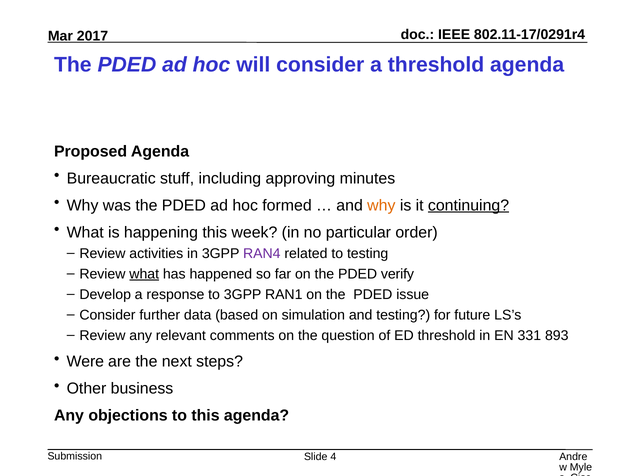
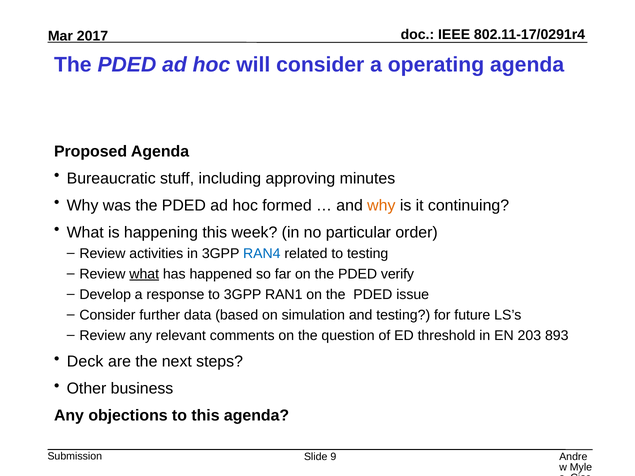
a threshold: threshold -> operating (436, 65)
continuing underline: present -> none (469, 205)
RAN4 colour: purple -> blue (262, 254)
331: 331 -> 203 (529, 336)
Were: Were -> Deck (85, 362)
4: 4 -> 9 (333, 457)
